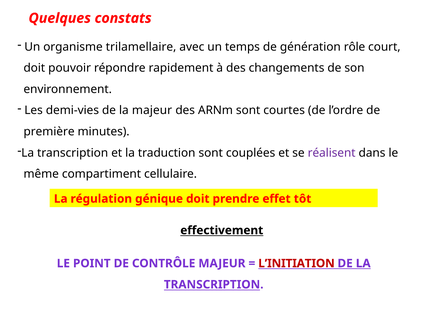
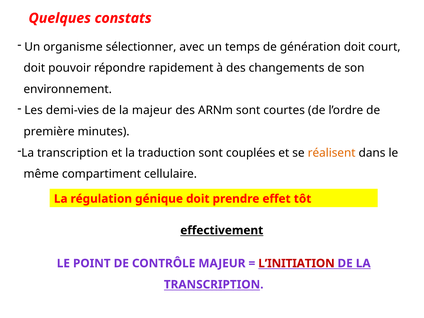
trilamellaire: trilamellaire -> sélectionner (141, 47)
génération rôle: rôle -> doit (355, 47)
réalisent colour: purple -> orange (332, 153)
